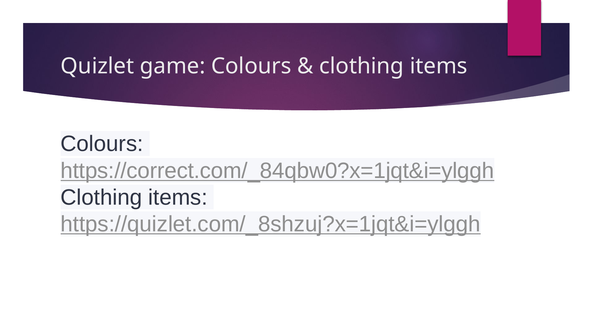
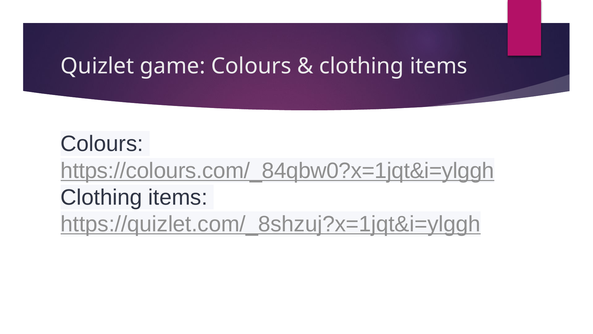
https://correct.com/_84qbw0?x=1jqt&i=ylggh: https://correct.com/_84qbw0?x=1jqt&i=ylggh -> https://colours.com/_84qbw0?x=1jqt&i=ylggh (277, 170)
